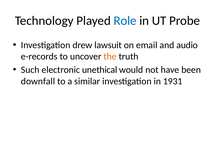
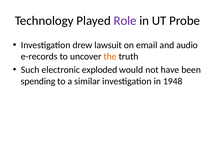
Role colour: blue -> purple (125, 21)
unethical: unethical -> exploded (100, 70)
downfall: downfall -> spending (38, 81)
1931: 1931 -> 1948 (173, 81)
